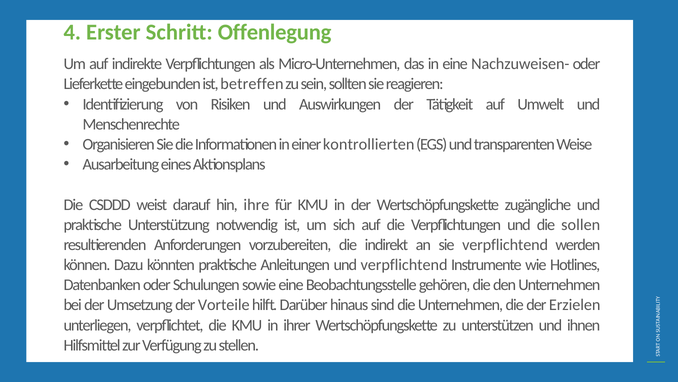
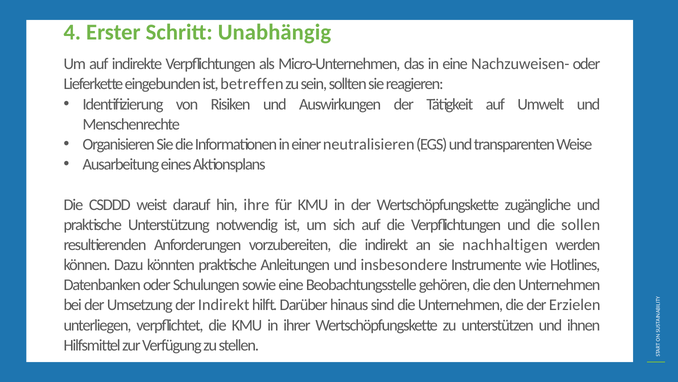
Offenlegung: Offenlegung -> Unabhängig (274, 32)
kontrollierten: kontrollierten -> neutralisieren (369, 144)
sie verpflichtend: verpflichtend -> nachhaltigen (505, 244)
und verpflichtend: verpflichtend -> insbesondere (404, 265)
der Vorteile: Vorteile -> Indirekt (224, 305)
